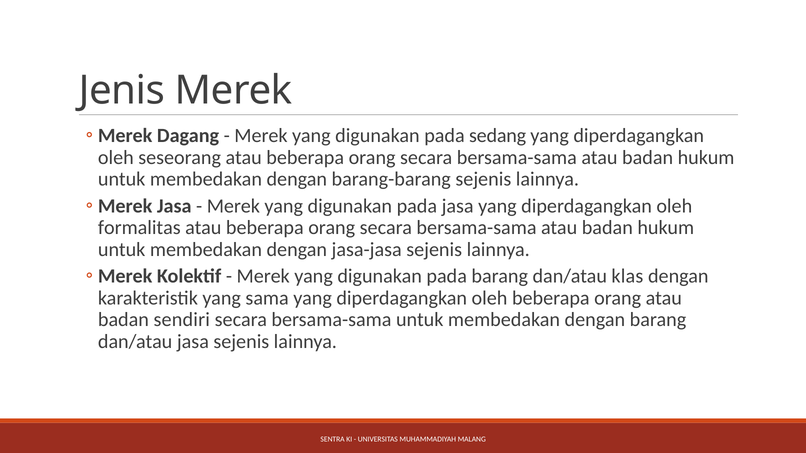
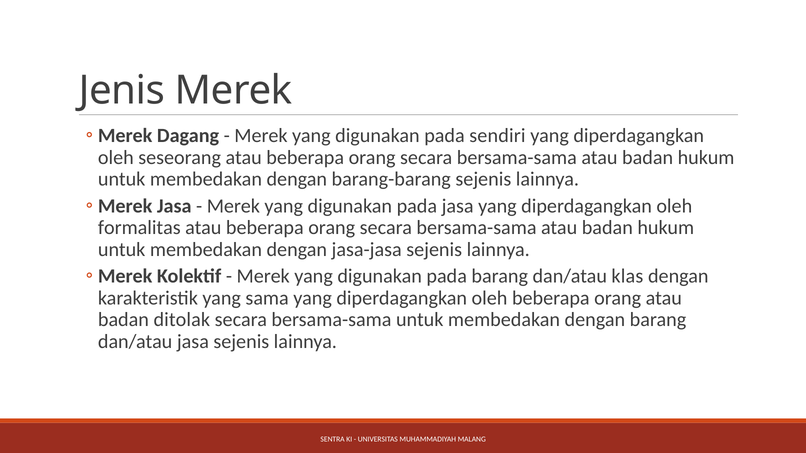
sedang: sedang -> sendiri (497, 136)
sendiri: sendiri -> ditolak (182, 320)
